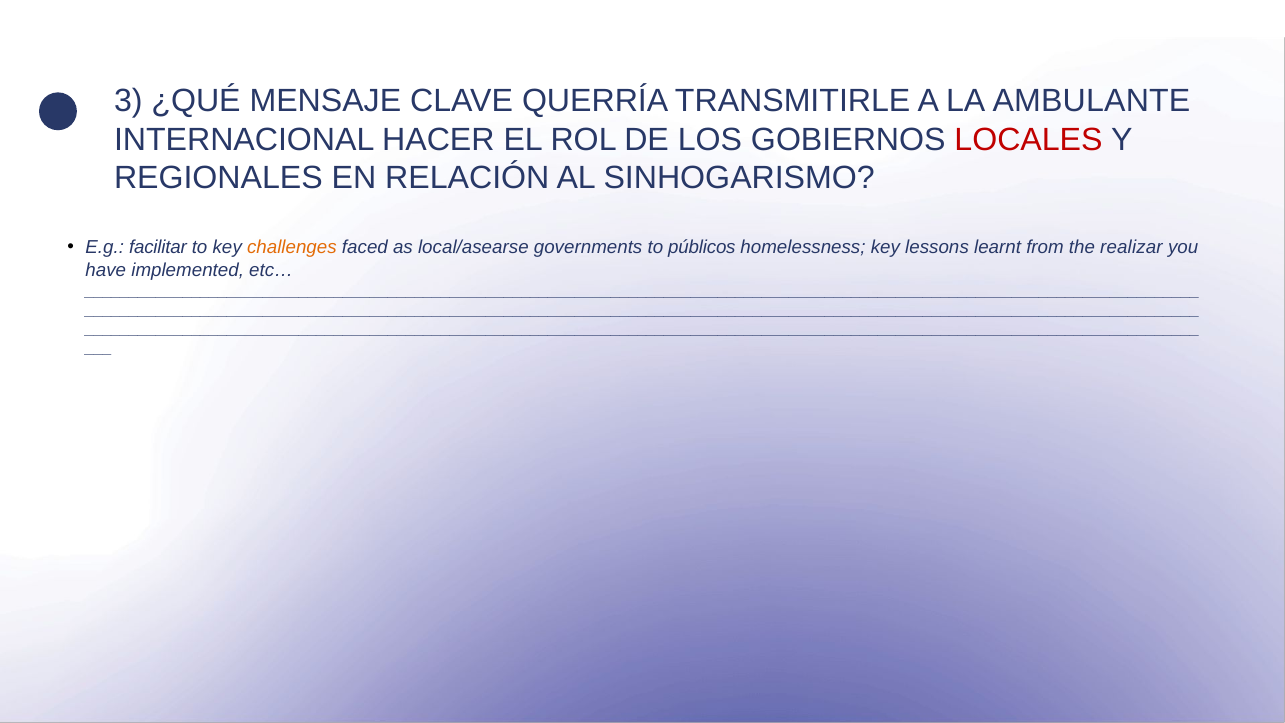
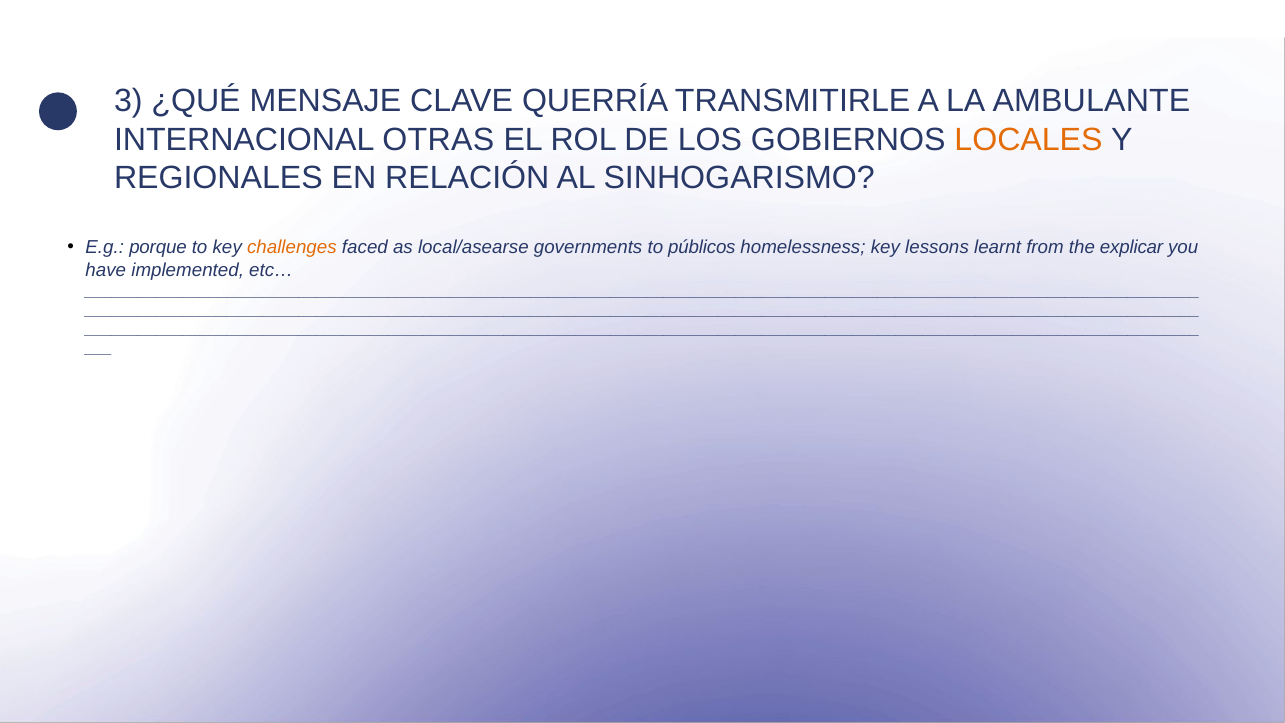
HACER: HACER -> OTRAS (438, 140)
LOCALES colour: red -> orange (1028, 140)
facilitar: facilitar -> porque (158, 247)
realizar: realizar -> explicar (1132, 247)
